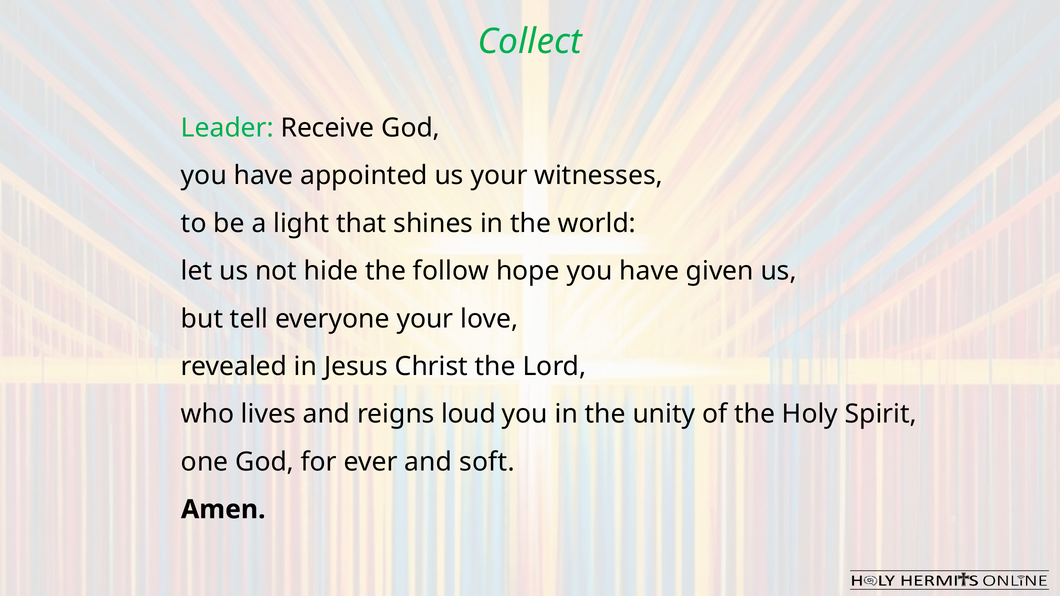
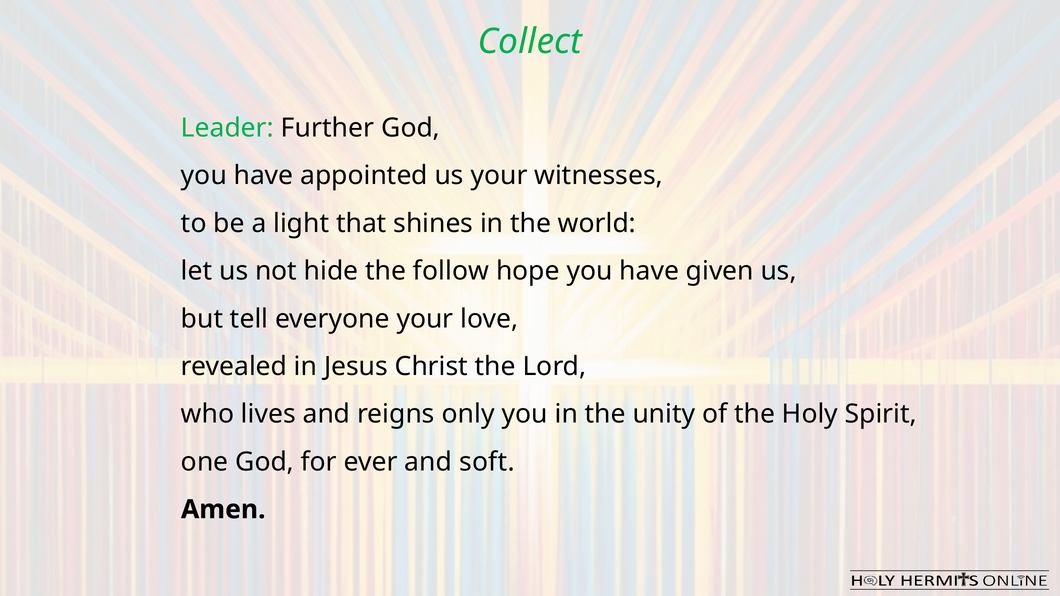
Receive: Receive -> Further (327, 128)
loud: loud -> only (468, 414)
